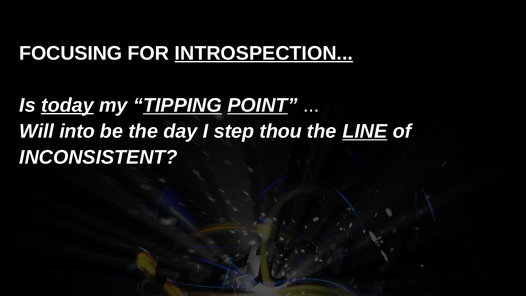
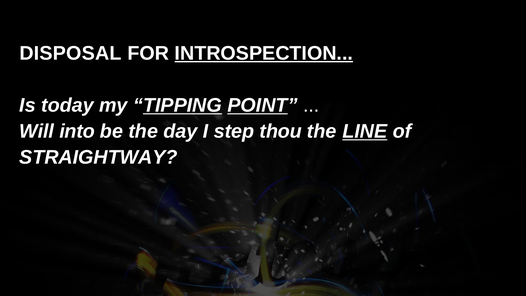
FOCUSING: FOCUSING -> DISPOSAL (71, 53)
today underline: present -> none (67, 105)
INCONSISTENT: INCONSISTENT -> STRAIGHTWAY (98, 157)
